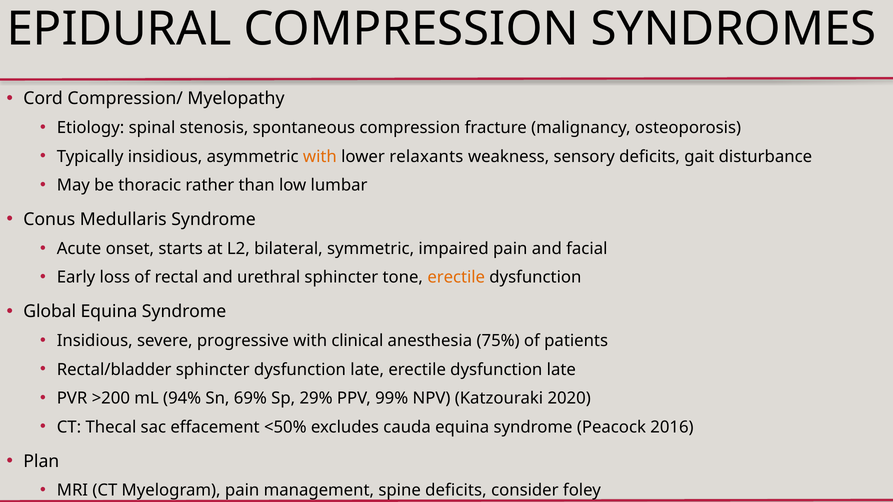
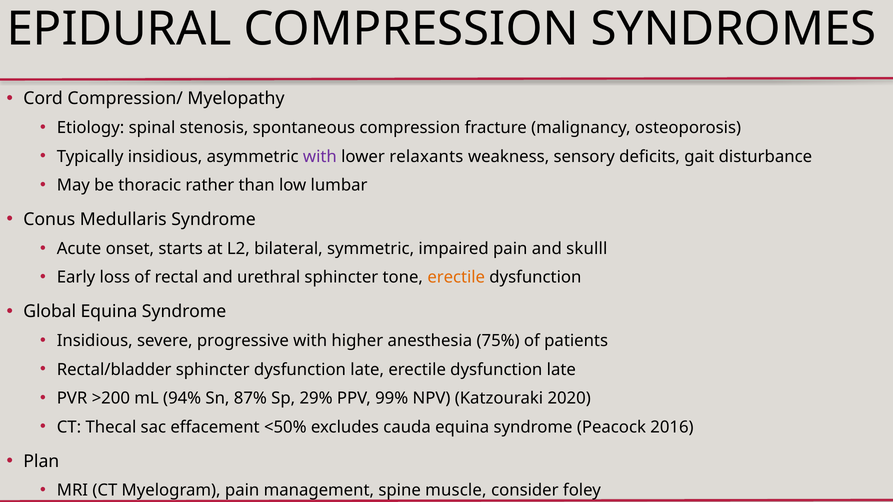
with colour: orange -> purple (320, 157)
facial: facial -> skulll (587, 249)
clinical: clinical -> higher (357, 341)
69%: 69% -> 87% (250, 399)
spine deficits: deficits -> muscle (456, 491)
